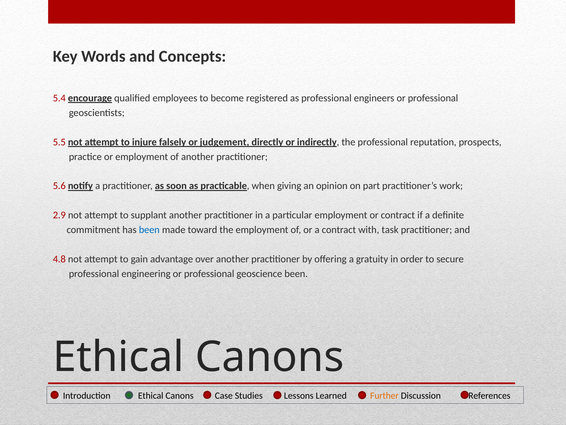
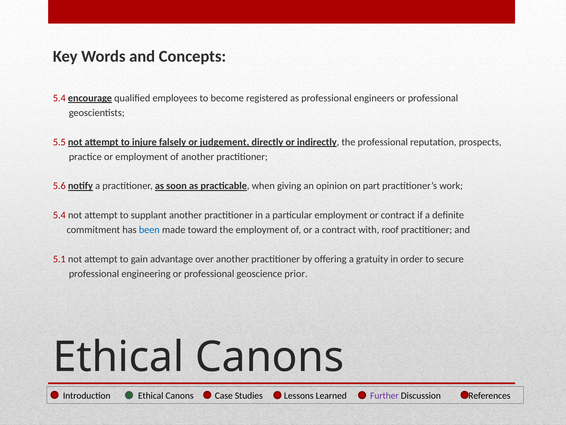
2.9: 2.9 -> 5.4 (59, 215)
task: task -> roof (390, 230)
4.8: 4.8 -> 5.1 (59, 259)
geoscience been: been -> prior (296, 274)
Further colour: orange -> purple (384, 395)
